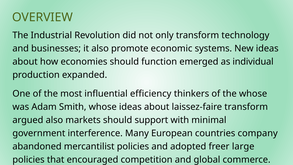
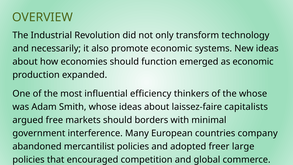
businesses: businesses -> necessarily (56, 49)
as individual: individual -> economic (253, 62)
laissez-faire transform: transform -> capitalists (246, 107)
argued also: also -> free (54, 120)
support: support -> borders (151, 120)
